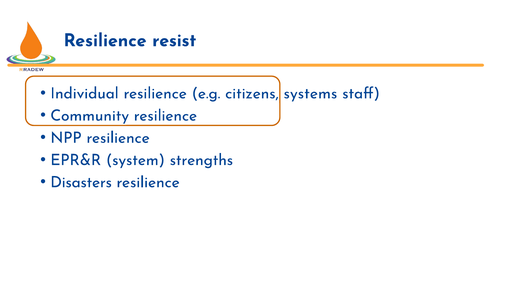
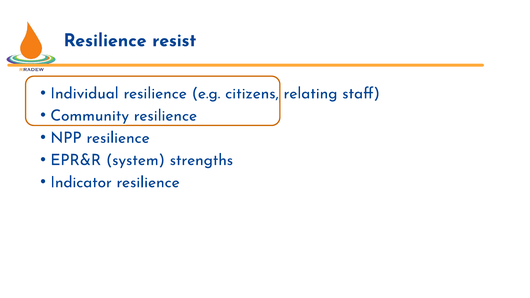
systems: systems -> relating (311, 93)
Disasters: Disasters -> Indicator (81, 182)
